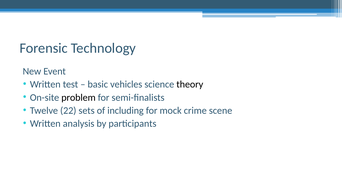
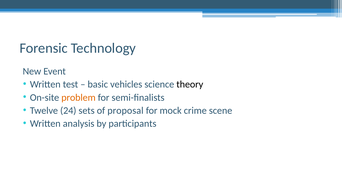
problem colour: black -> orange (78, 97)
22: 22 -> 24 (68, 110)
including: including -> proposal (125, 110)
